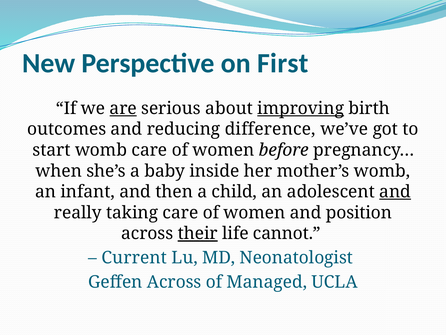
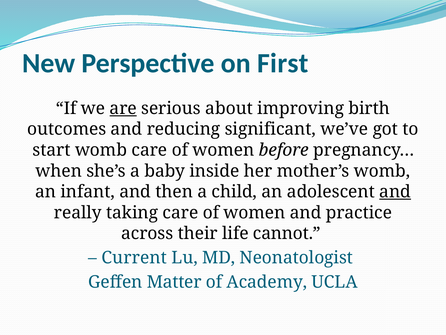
improving underline: present -> none (301, 108)
difference: difference -> significant (270, 129)
position: position -> practice (359, 212)
their underline: present -> none (198, 233)
Geffen Across: Across -> Matter (174, 282)
Managed: Managed -> Academy (267, 282)
